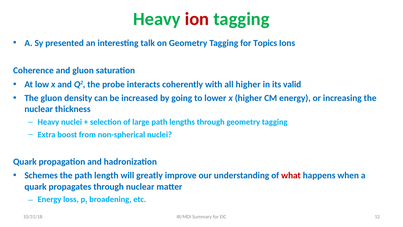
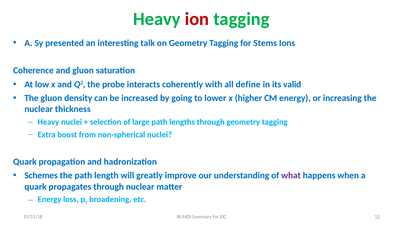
Topics: Topics -> Stems (265, 43)
all higher: higher -> define (248, 84)
what colour: red -> purple (291, 175)
